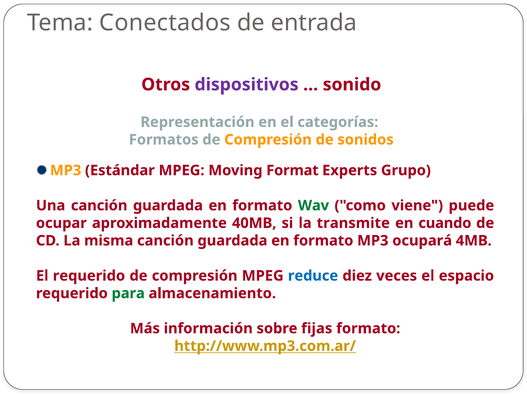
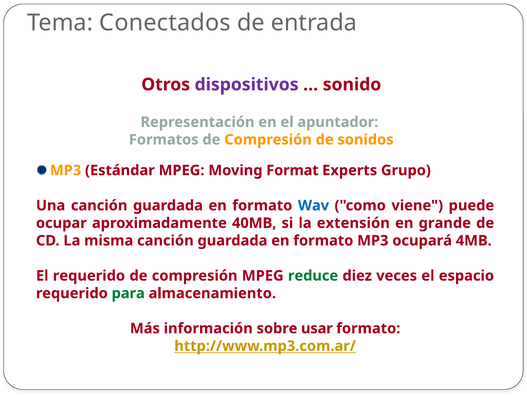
categorías: categorías -> apuntador (338, 122)
Wav colour: green -> blue (313, 206)
transmite: transmite -> extensión (353, 223)
cuando: cuando -> grande (445, 223)
reduce colour: blue -> green (313, 276)
fijas: fijas -> usar (317, 329)
